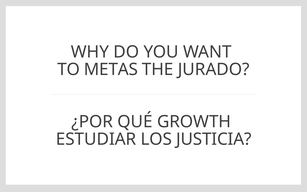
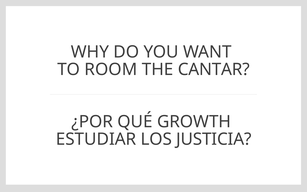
METAS: METAS -> ROOM (111, 69)
JURADO: JURADO -> CANTAR (214, 69)
